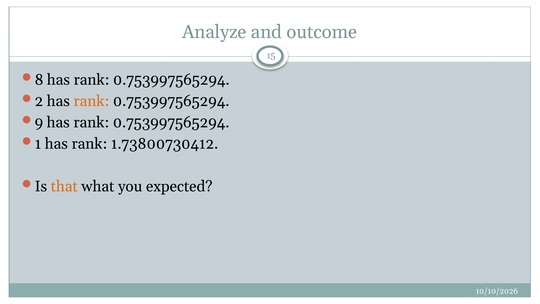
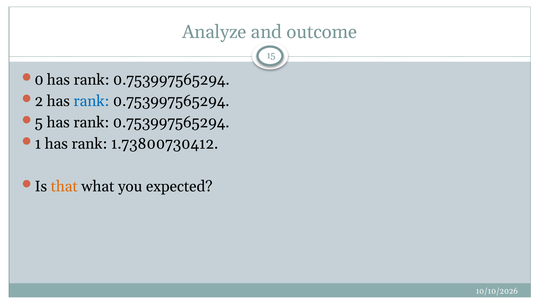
8: 8 -> 0 (39, 80)
rank colour: orange -> blue (91, 101)
9: 9 -> 5 (39, 122)
